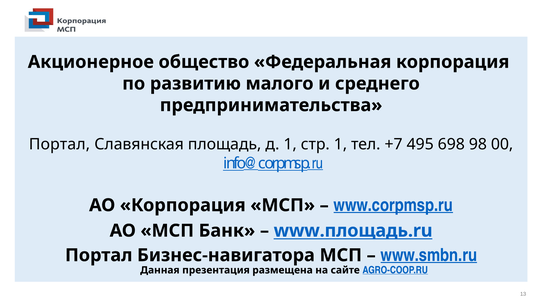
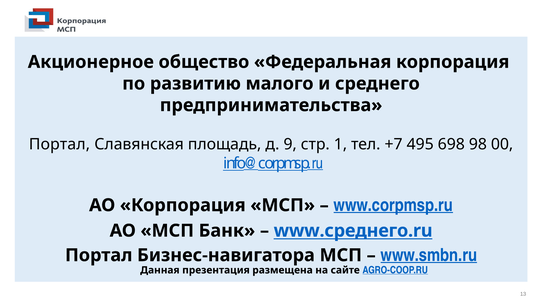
д 1: 1 -> 9 (290, 144)
www.площадь.ru: www.площадь.ru -> www.среднего.ru (353, 231)
